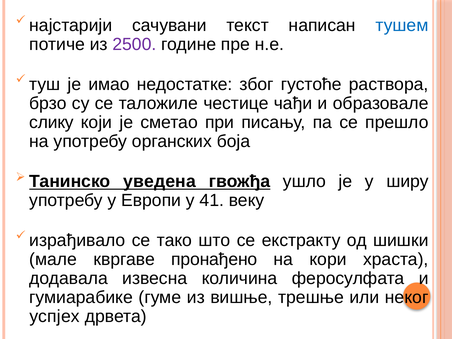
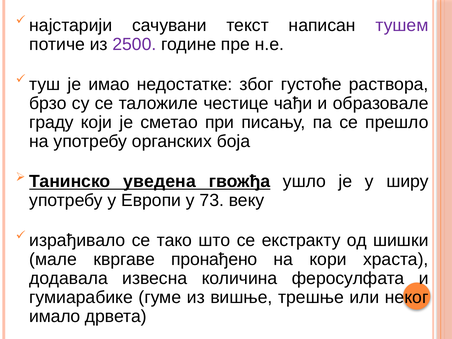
тушем colour: blue -> purple (402, 25)
слику: слику -> граду (51, 122)
41: 41 -> 73 (212, 200)
успјех: успјех -> имало (55, 316)
